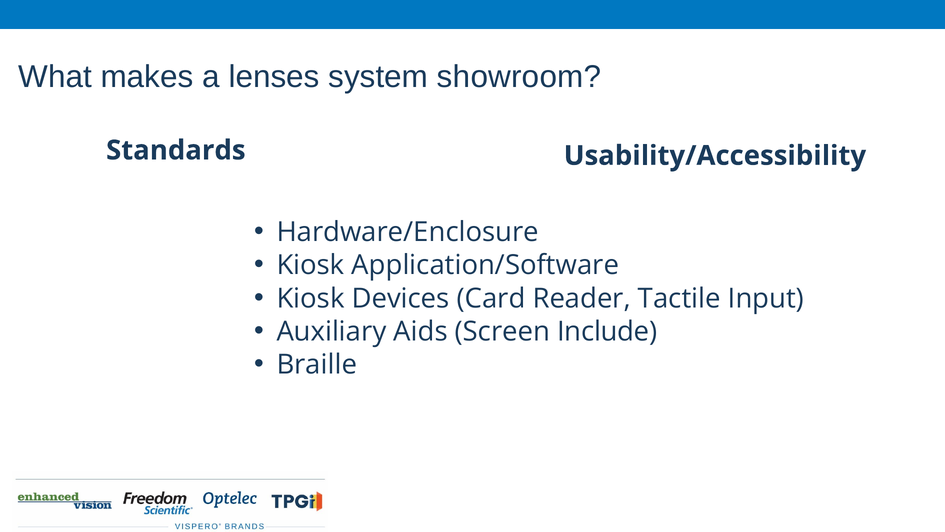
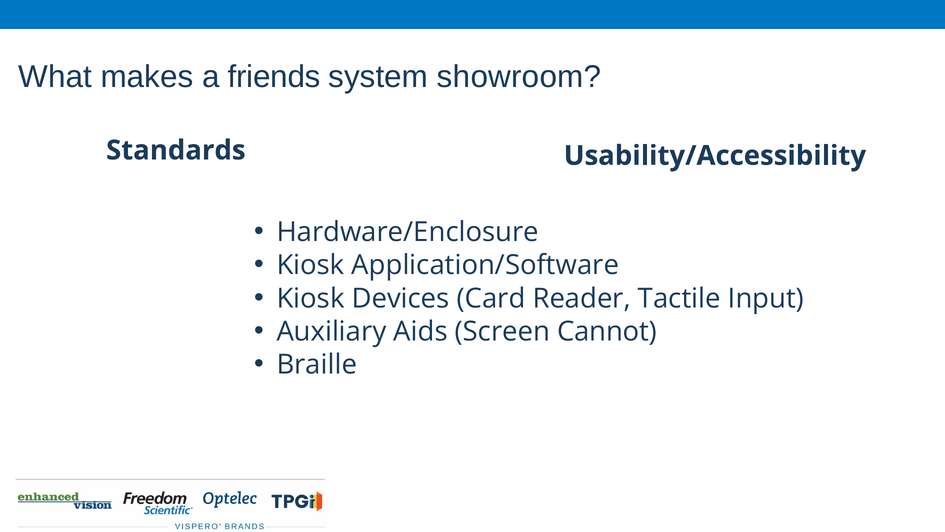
lenses: lenses -> friends (274, 77)
Include: Include -> Cannot (607, 331)
